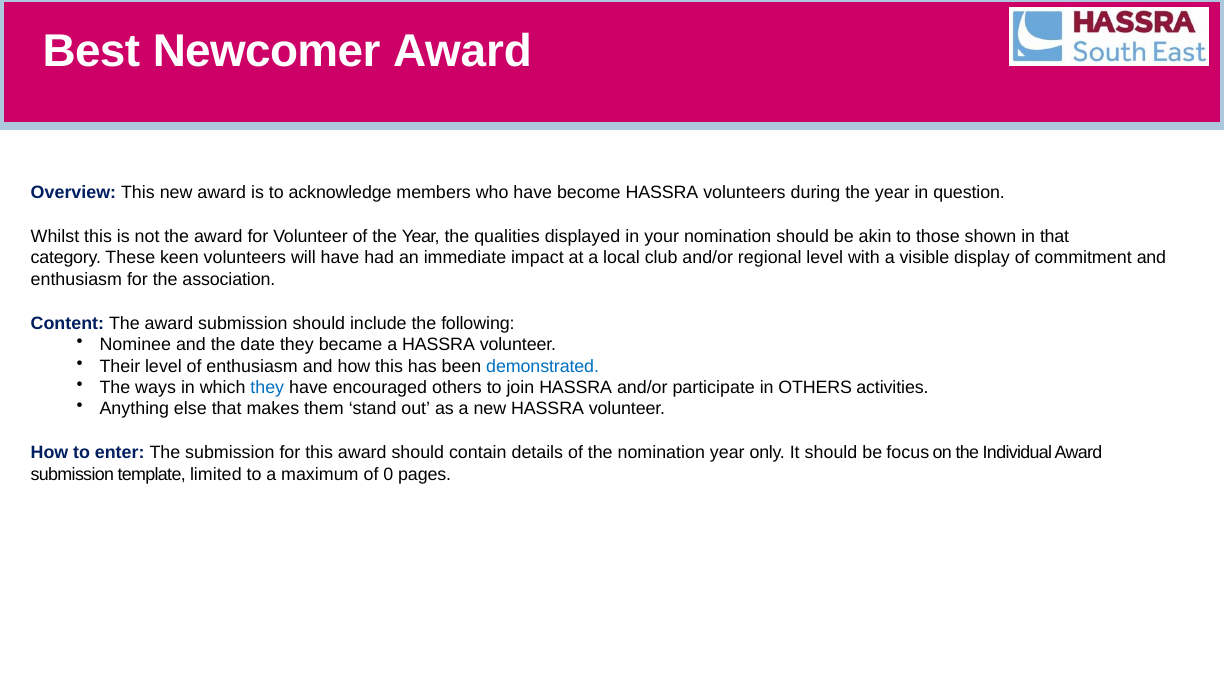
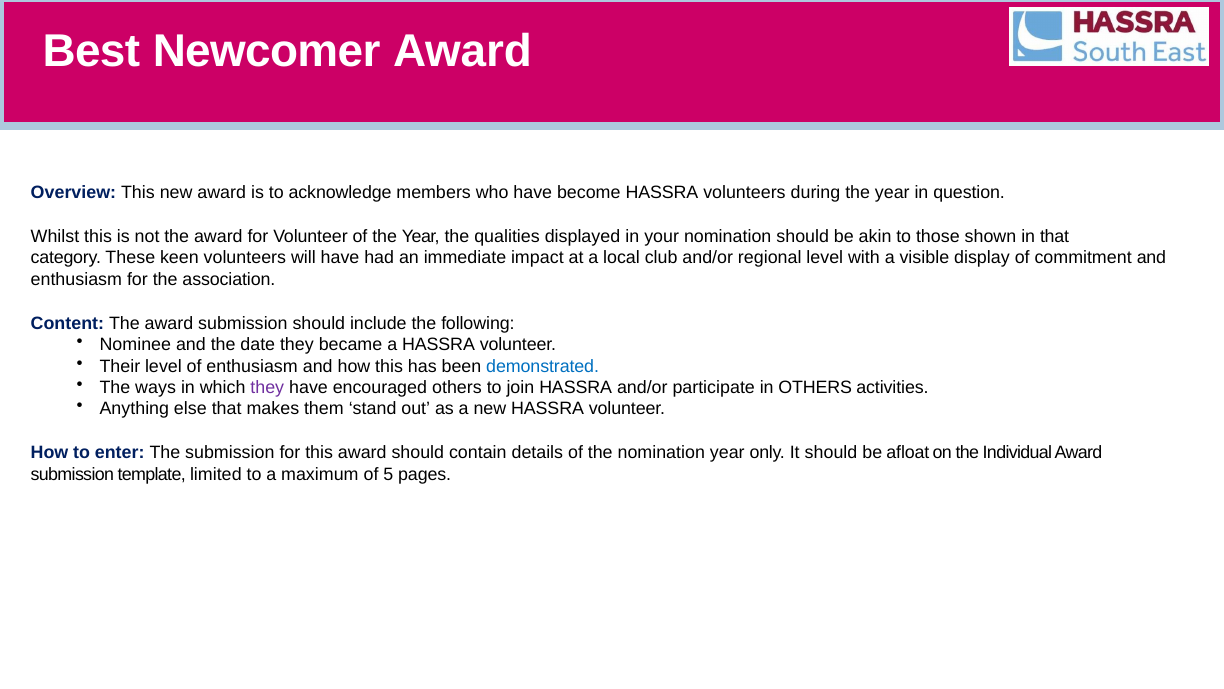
they colour: blue -> purple (267, 387)
focus: focus -> afloat (908, 453)
0: 0 -> 5 (388, 474)
